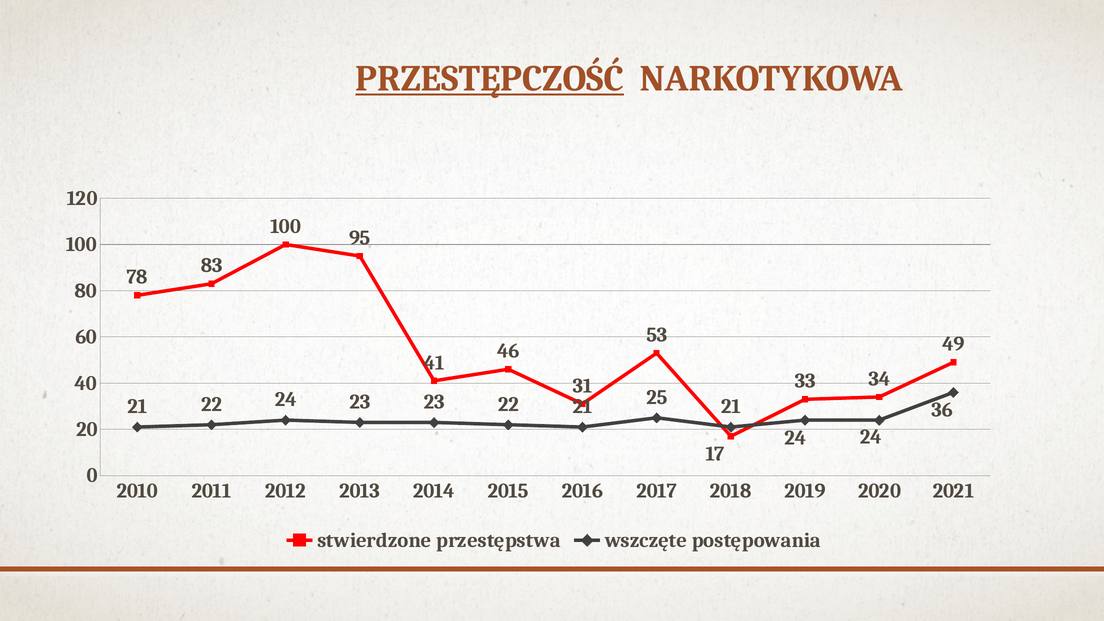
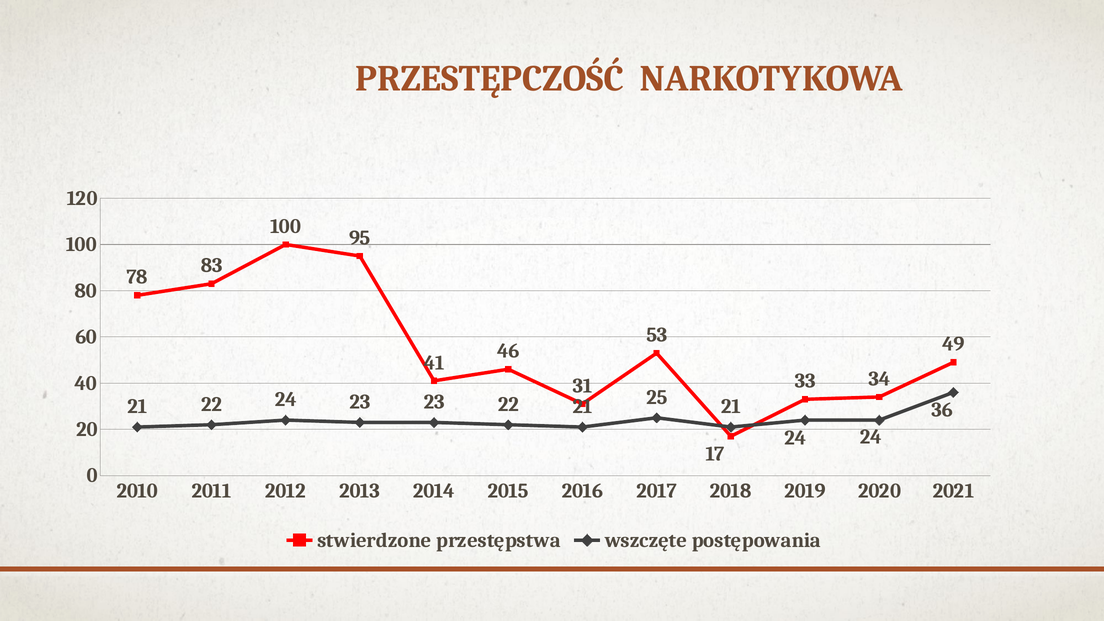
PRZESTĘPCZOŚĆ underline: present -> none (490, 79)
